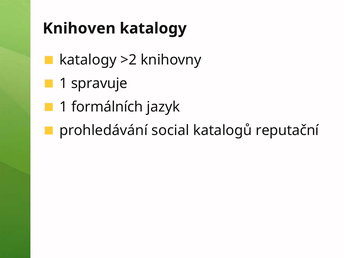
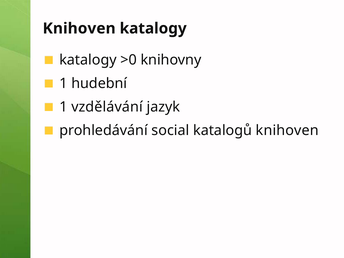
>2: >2 -> >0 (129, 60)
spravuje: spravuje -> hudební (99, 83)
formálních: formálních -> vzdělávání (107, 107)
katalogů reputační: reputační -> knihoven (287, 130)
